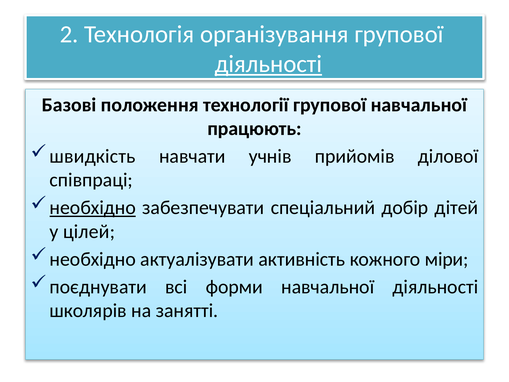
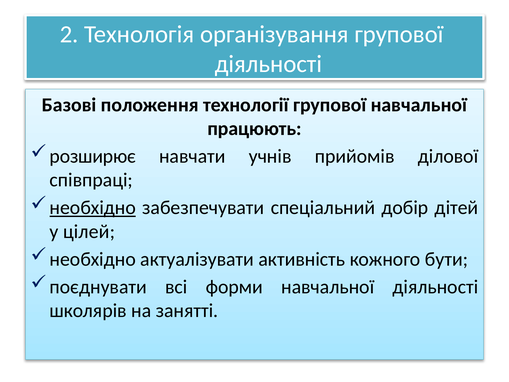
діяльності underline: present -> none (268, 64)
швидкість: швидкість -> розширює (93, 156)
міри: міри -> бути (447, 259)
